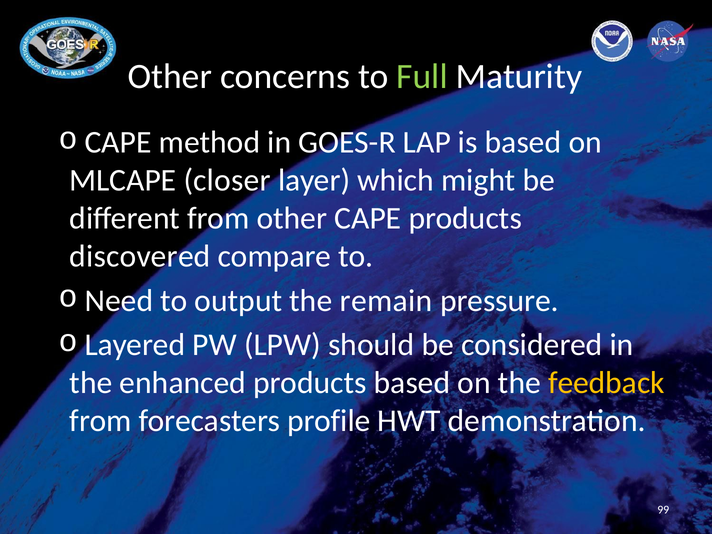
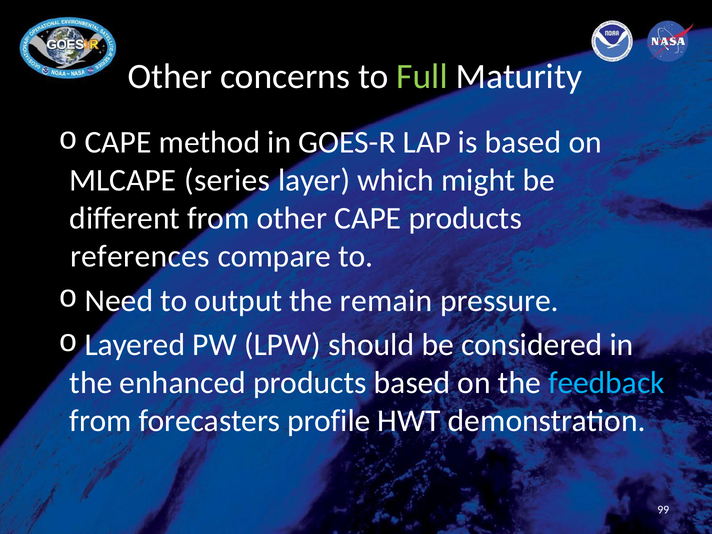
closer: closer -> series (227, 180)
discovered: discovered -> references (140, 256)
feedback colour: yellow -> light blue (606, 383)
